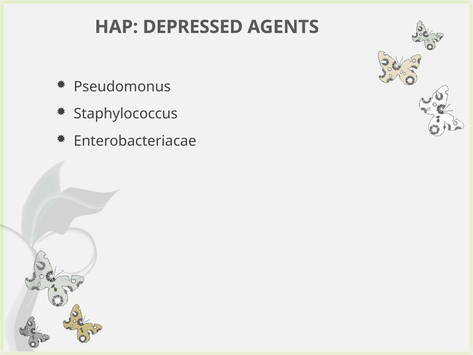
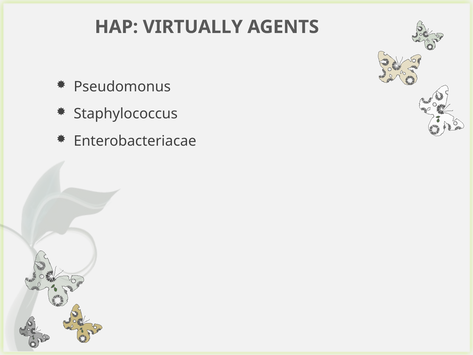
DEPRESSED: DEPRESSED -> VIRTUALLY (193, 27)
